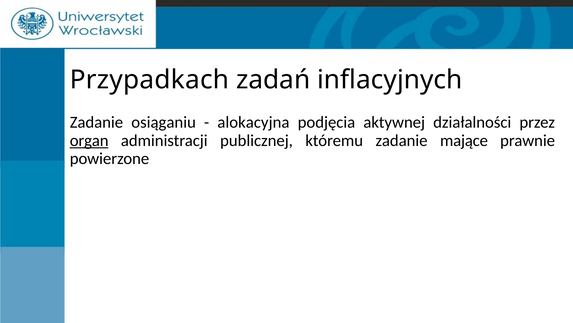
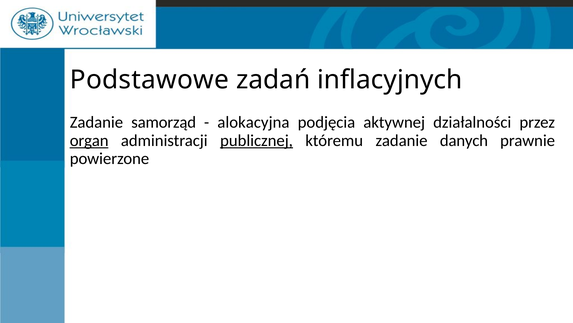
Przypadkach: Przypadkach -> Podstawowe (149, 80)
osiąganiu: osiąganiu -> samorząd (164, 122)
publicznej underline: none -> present (257, 140)
mające: mające -> danych (464, 140)
